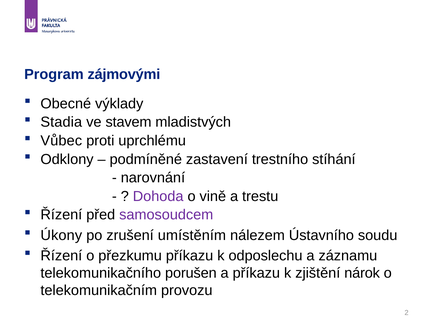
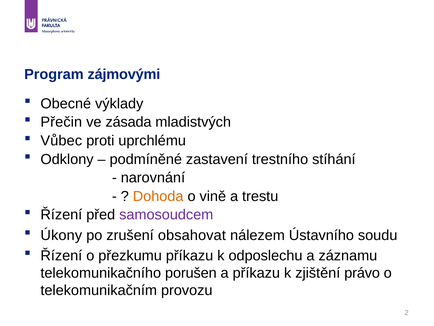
Stadia: Stadia -> Přečin (61, 122)
stavem: stavem -> zásada (129, 122)
Dohoda colour: purple -> orange (158, 196)
umístěním: umístěním -> obsahovat (192, 235)
nárok: nárok -> právo (362, 273)
